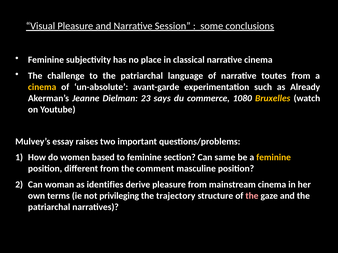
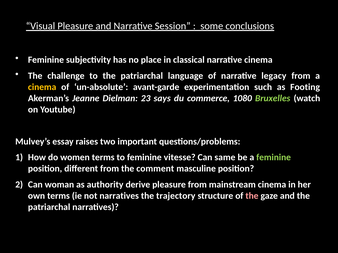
toutes: toutes -> legacy (274, 76)
Already: Already -> Footing (305, 87)
Bruxelles colour: yellow -> light green (273, 99)
women based: based -> terms (103, 158)
section: section -> vitesse (180, 158)
feminine colour: yellow -> light green (274, 158)
identifies: identifies -> authority (105, 185)
not privileging: privileging -> narratives (119, 196)
